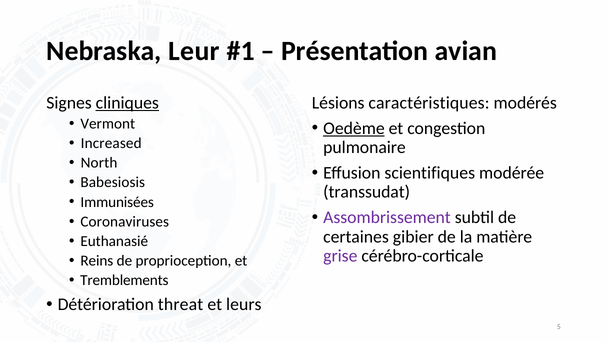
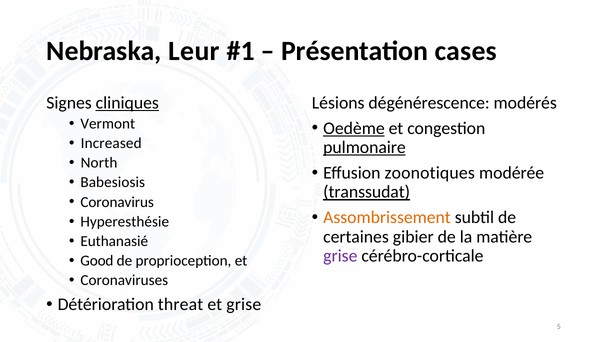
avian: avian -> cases (466, 51)
caractéristiques: caractéristiques -> dégénérescence (429, 103)
pulmonaire underline: none -> present (365, 147)
scientifiques: scientifiques -> zoonotiques (430, 173)
transsudat underline: none -> present (367, 192)
Immunisées: Immunisées -> Coronavirus (117, 202)
Assombrissement colour: purple -> orange (387, 217)
Coronaviruses: Coronaviruses -> Hyperesthésie (125, 221)
Reins: Reins -> Good (97, 260)
Tremblements: Tremblements -> Coronaviruses (124, 280)
et leurs: leurs -> grise (244, 304)
